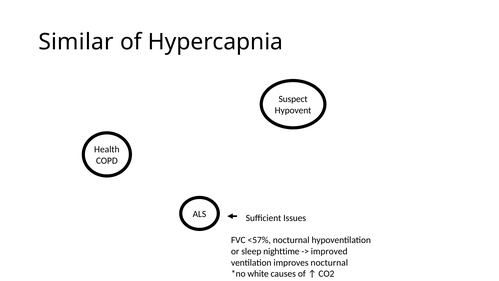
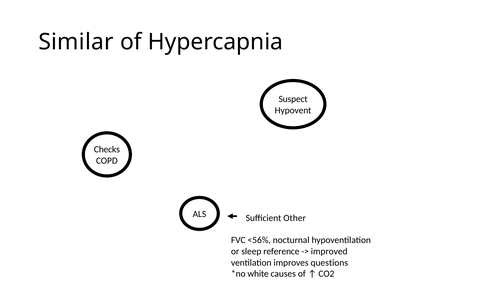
Health: Health -> Checks (107, 149)
Issues: Issues -> Other (295, 218)
<57%: <57% -> <56% (259, 240)
nighttime: nighttime -> reference (281, 251)
improves nocturnal: nocturnal -> questions (329, 262)
